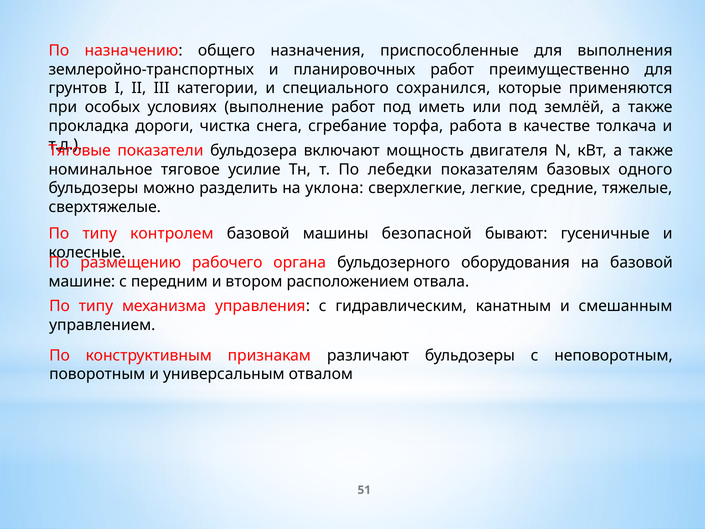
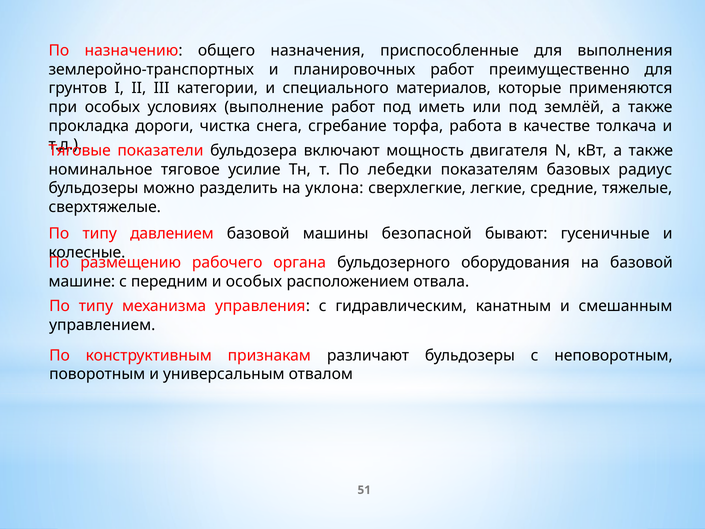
сохранился: сохранился -> материалов (443, 88)
одного: одного -> радиус (645, 169)
контролем: контролем -> давлением (172, 234)
и втором: втором -> особых (254, 281)
